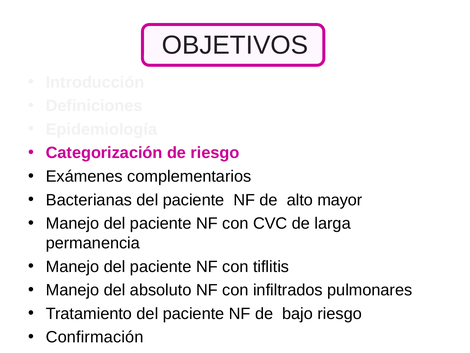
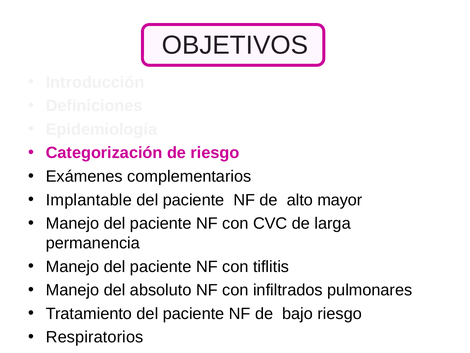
Bacterianas: Bacterianas -> Implantable (89, 200)
Confirmación: Confirmación -> Respiratorios (95, 337)
